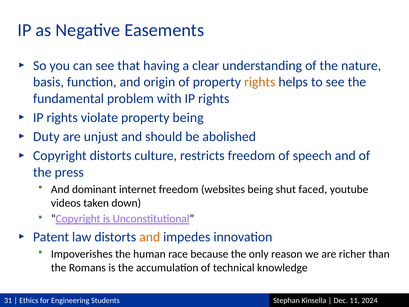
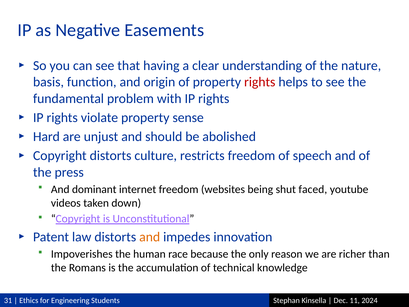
rights colour: orange -> red (260, 82)
property being: being -> sense (188, 118)
Duty: Duty -> Hard (46, 137)
